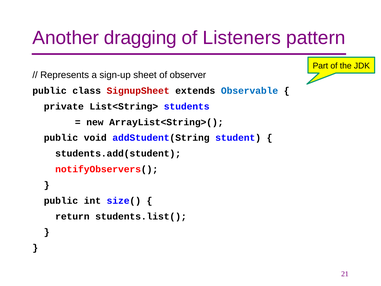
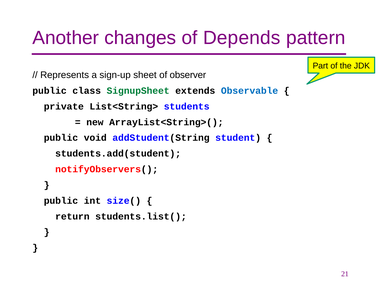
dragging: dragging -> changes (140, 38)
Listeners: Listeners -> Depends (242, 38)
SignupSheet colour: red -> green (138, 91)
